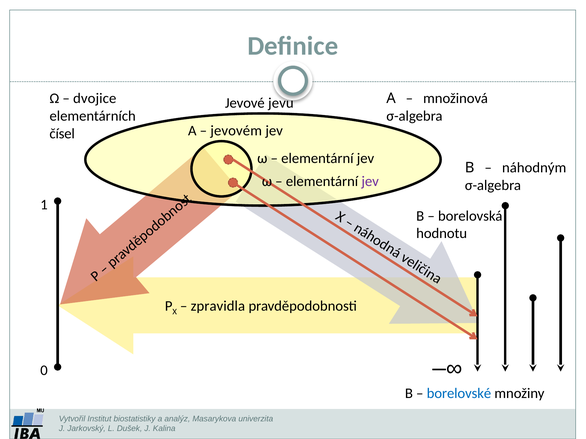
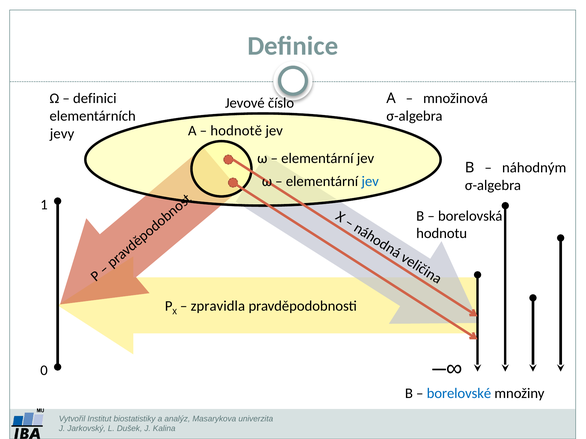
dvojice: dvojice -> definici (95, 99)
jevu: jevu -> číslo (281, 103)
jevovém: jevovém -> hodnotě (236, 131)
čísel: čísel -> jevy (62, 134)
jev colour: purple -> blue (370, 182)
